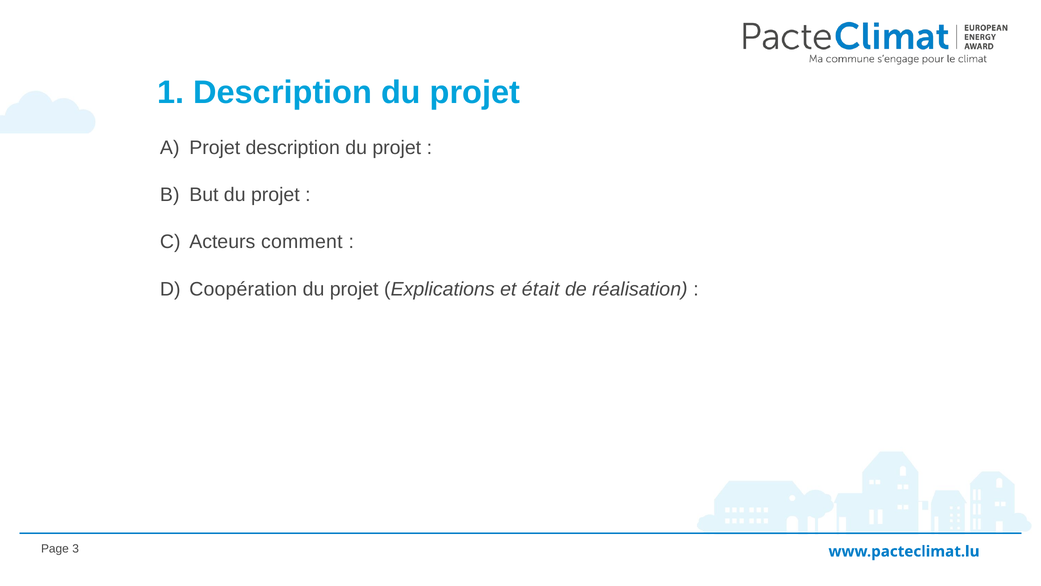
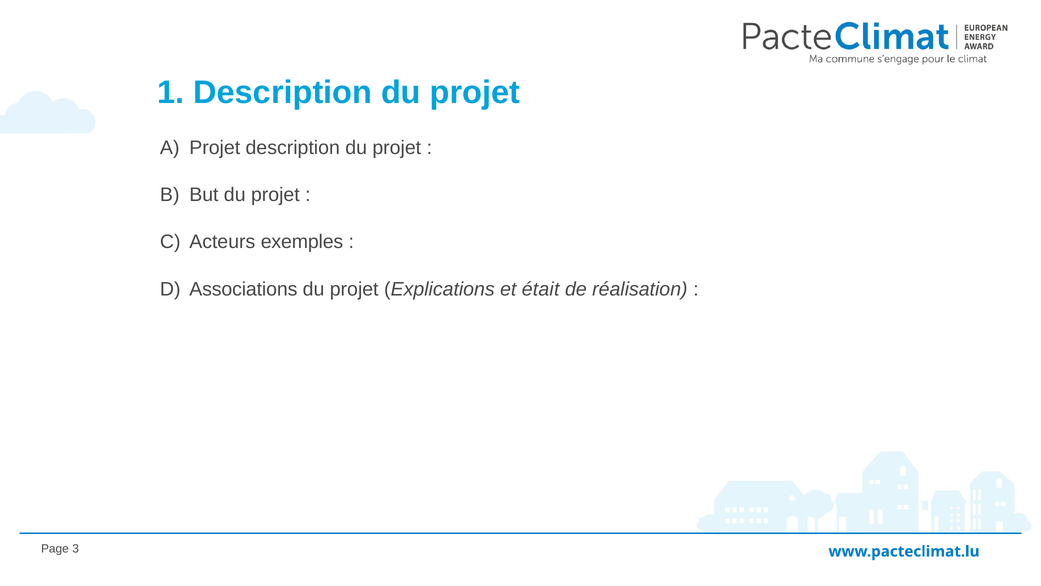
comment: comment -> exemples (302, 242)
Coopération: Coopération -> Associations (243, 289)
